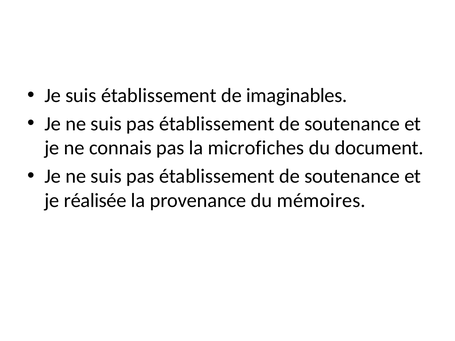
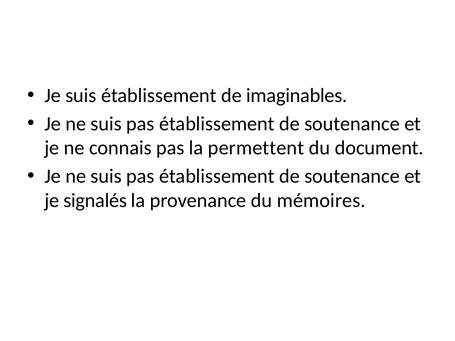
microfiches: microfiches -> permettent (256, 148)
réalisée: réalisée -> signalés (95, 201)
